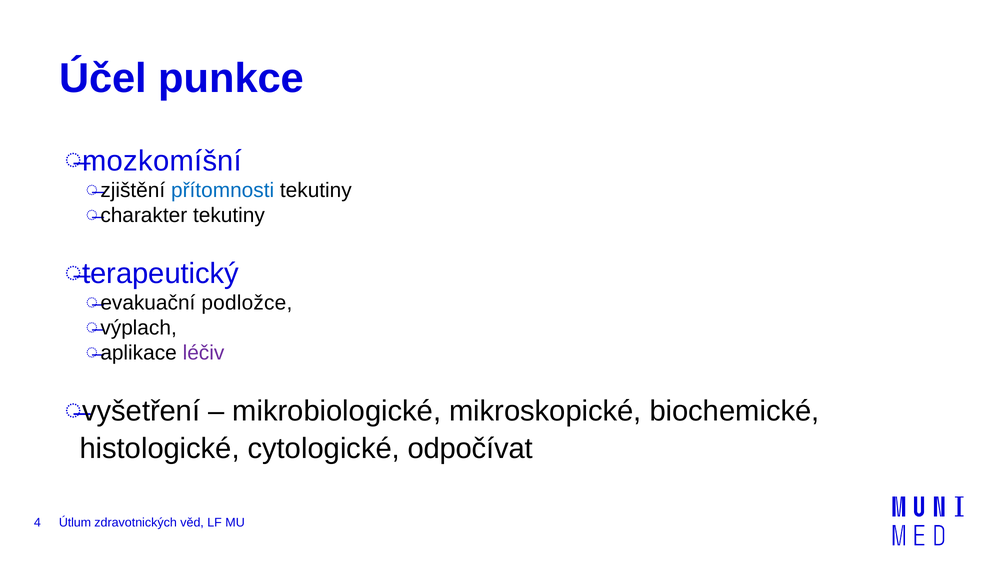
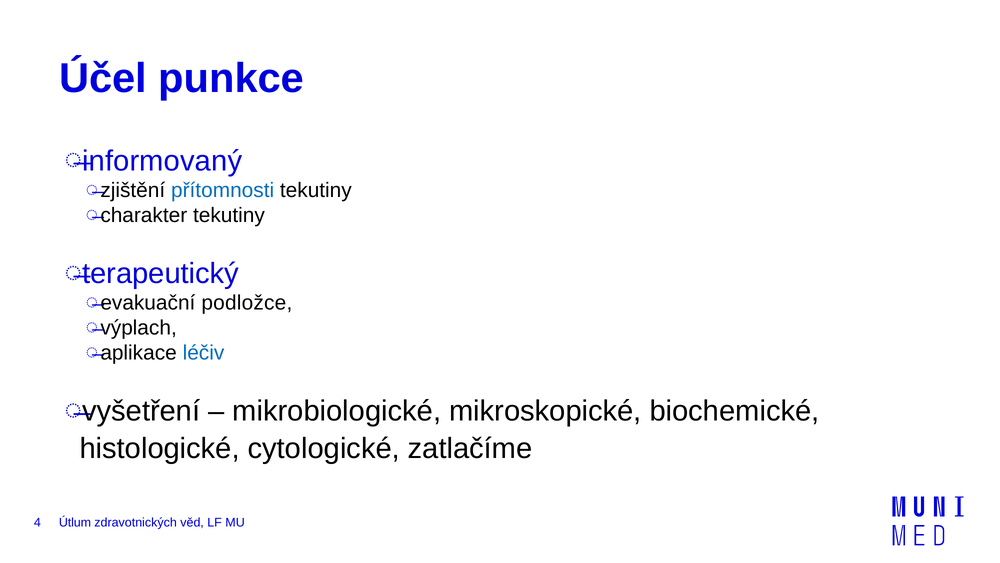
mozkomíšní: mozkomíšní -> informovaný (162, 161)
léčiv colour: purple -> blue (203, 353)
odpočívat: odpočívat -> zatlačíme (470, 448)
